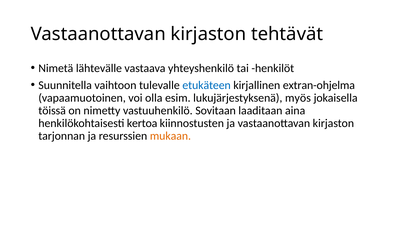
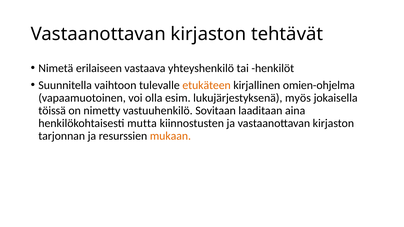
lähtevälle: lähtevälle -> erilaiseen (99, 68)
etukäteen colour: blue -> orange (207, 85)
extran-ohjelma: extran-ohjelma -> omien-ohjelma (319, 85)
kertoa: kertoa -> mutta (142, 123)
